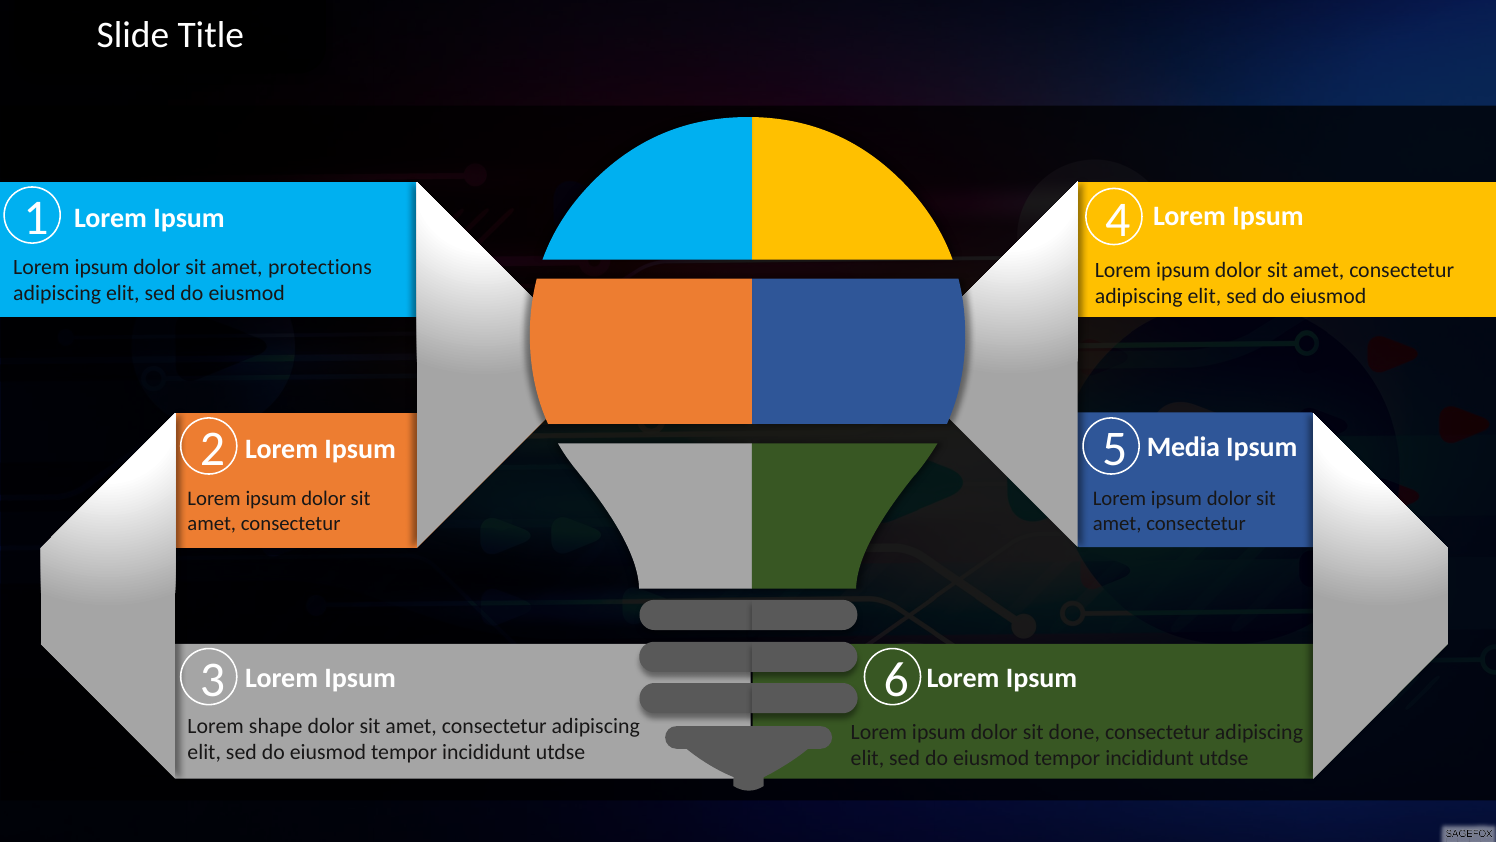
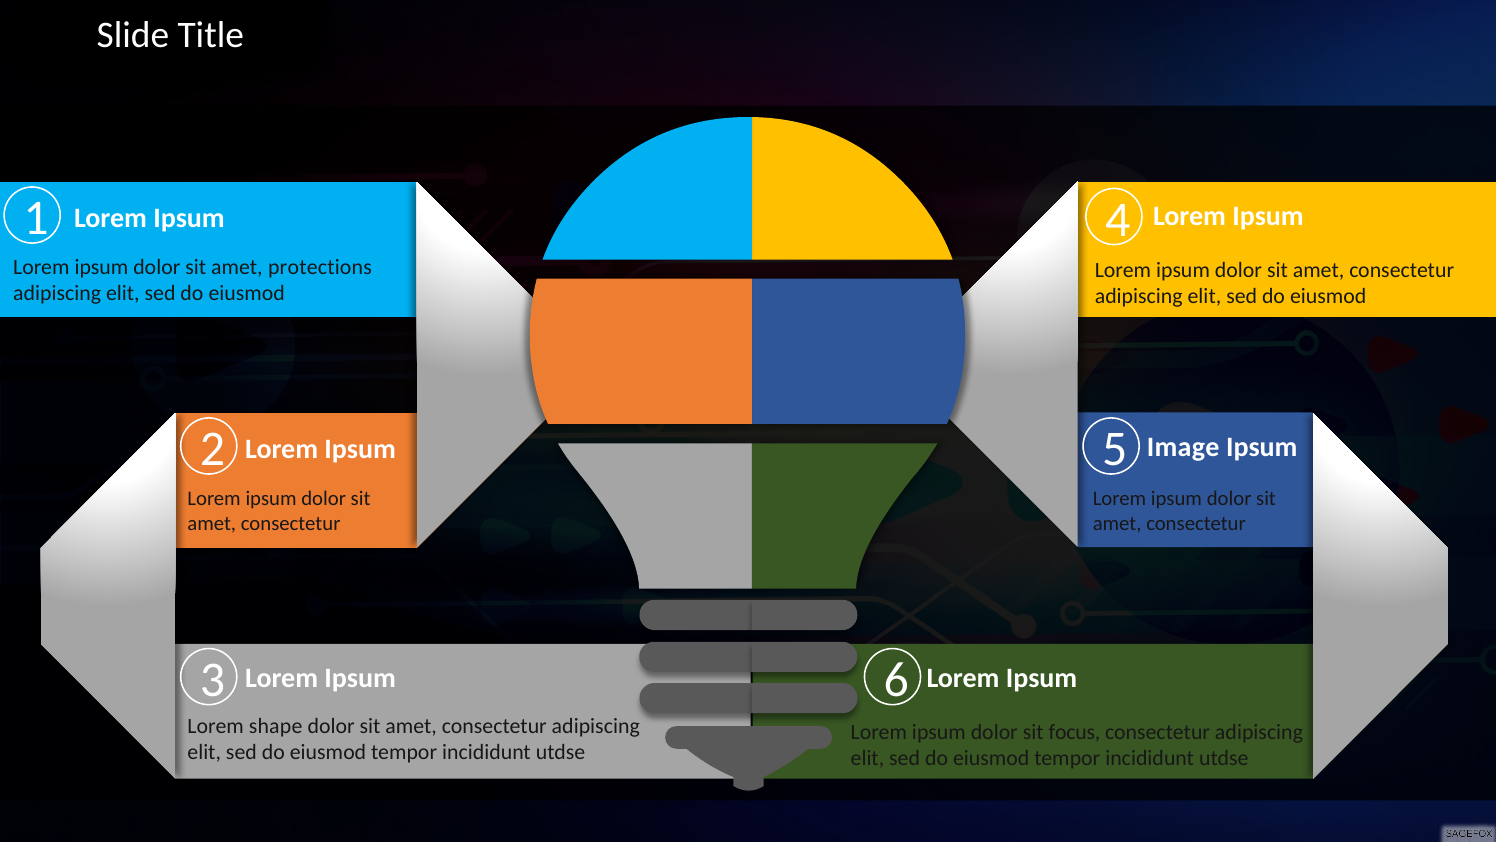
Media: Media -> Image (1183, 447)
done: done -> focus (1075, 732)
